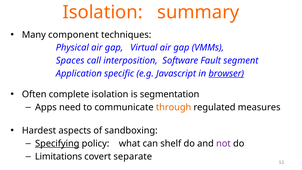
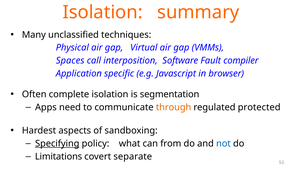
component: component -> unclassified (73, 35)
segment: segment -> compiler (241, 61)
browser underline: present -> none (226, 73)
measures: measures -> protected (259, 107)
shelf: shelf -> from (171, 143)
not colour: purple -> blue (223, 143)
